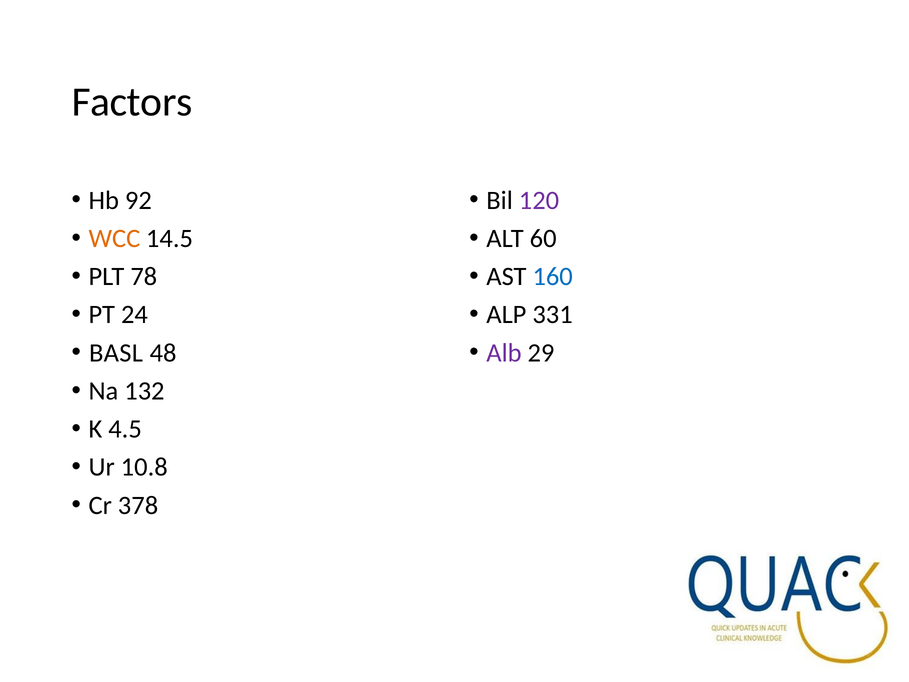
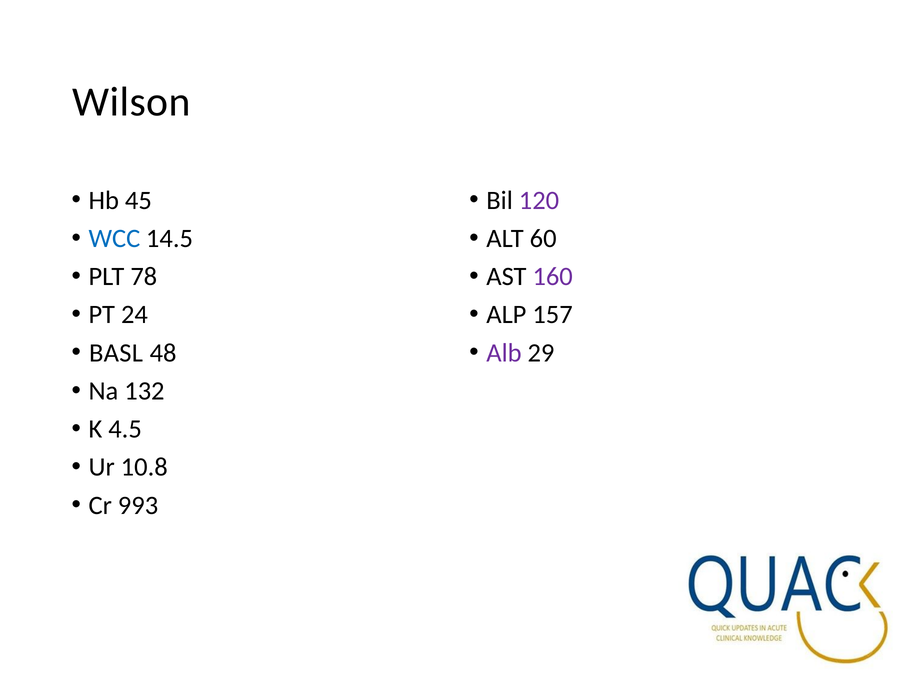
Factors: Factors -> Wilson (132, 102)
92: 92 -> 45 (138, 200)
WCC colour: orange -> blue (114, 238)
160 colour: blue -> purple (553, 276)
331: 331 -> 157 (553, 315)
378: 378 -> 993 (138, 505)
